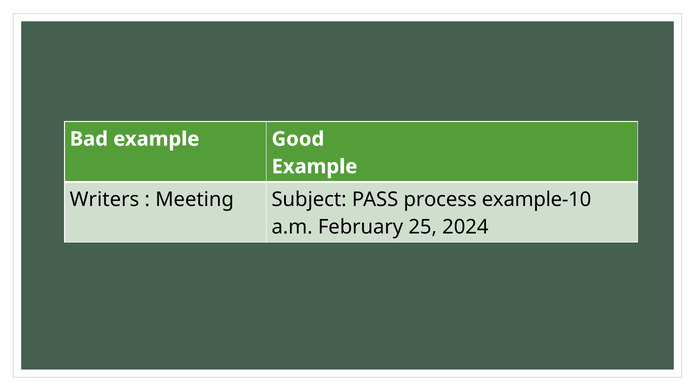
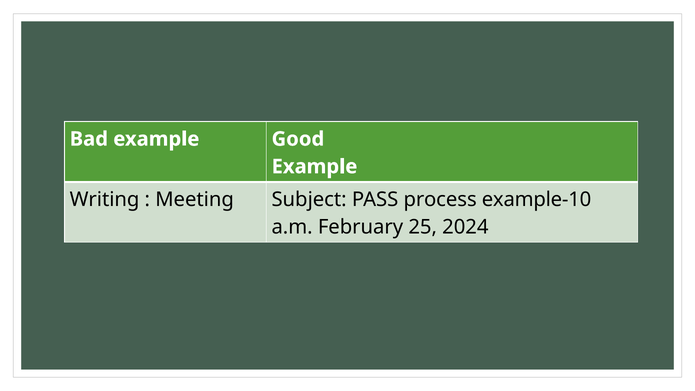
Writers: Writers -> Writing (105, 199)
